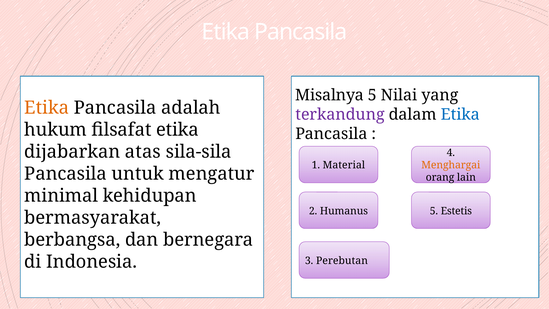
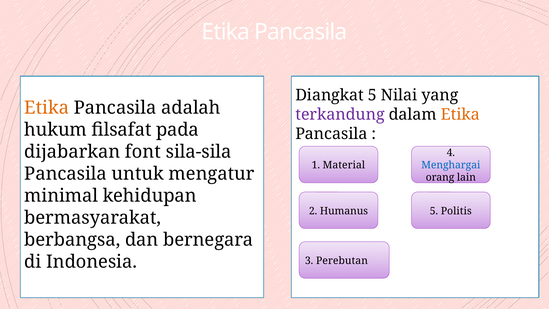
Misalnya: Misalnya -> Diangkat (330, 95)
Etika colour: blue -> orange (460, 115)
filsafat etika: etika -> pada (177, 130)
atas: atas -> font (143, 152)
Menghargai colour: orange -> blue (451, 165)
Estetis: Estetis -> Politis (456, 211)
